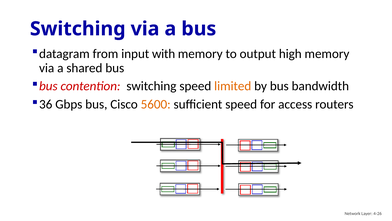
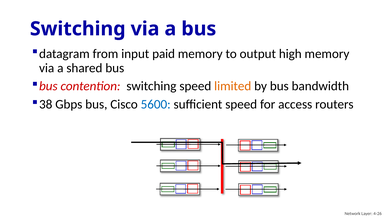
with: with -> paid (164, 54)
36: 36 -> 38 (46, 104)
5600 colour: orange -> blue (156, 104)
